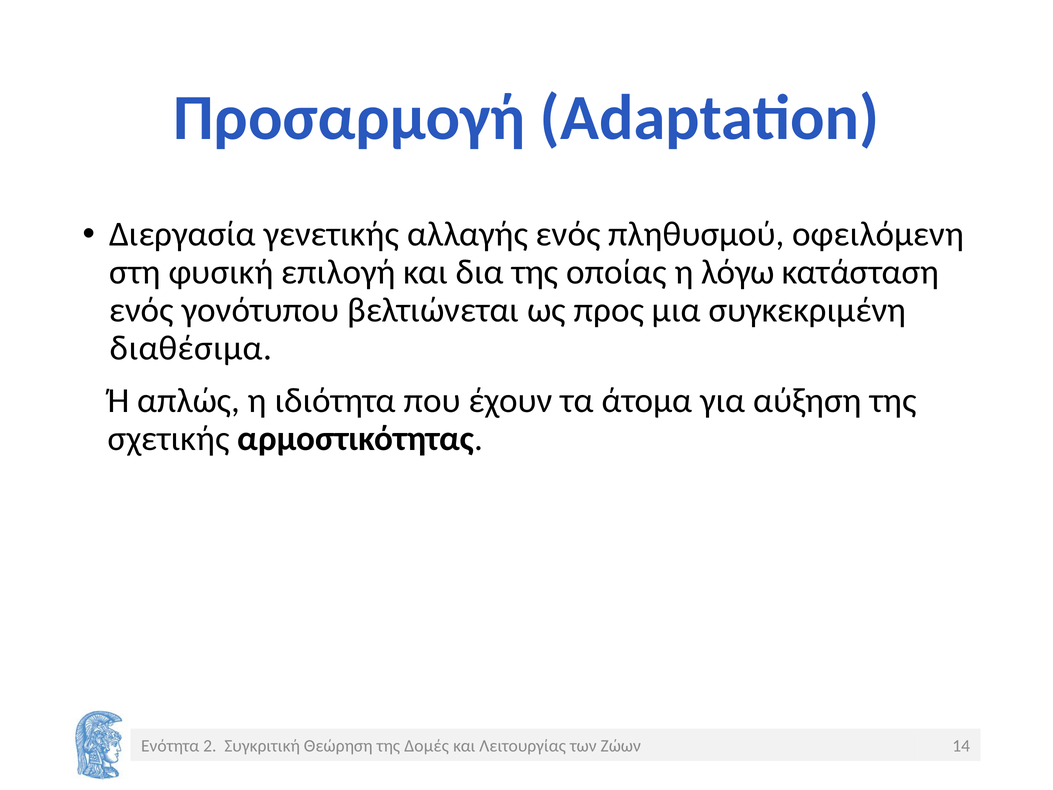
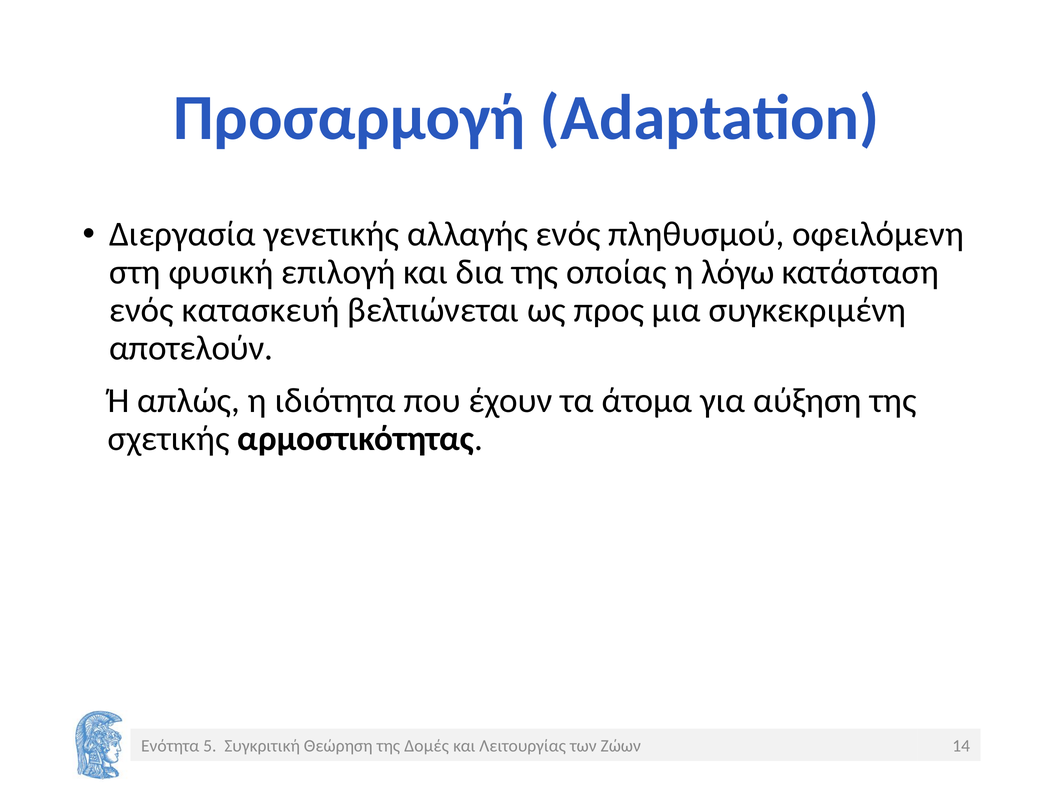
γονότυπου: γονότυπου -> κατασκευή (261, 310)
διαθέσιμα: διαθέσιμα -> αποτελούν (191, 348)
2: 2 -> 5 (210, 746)
